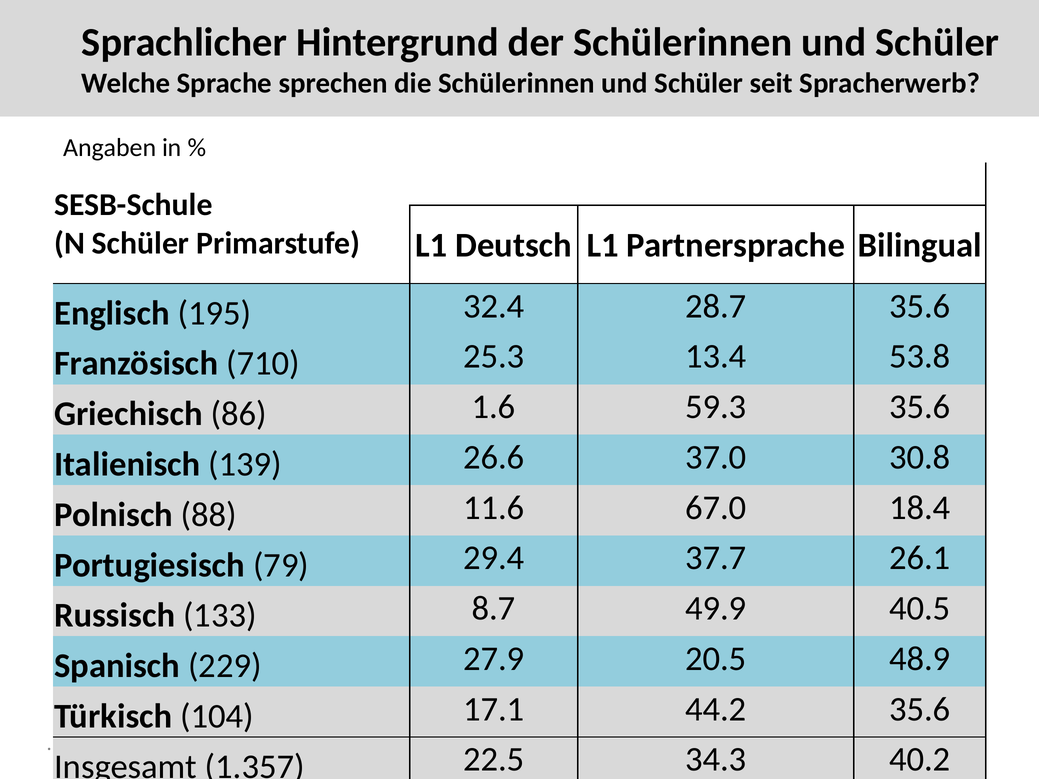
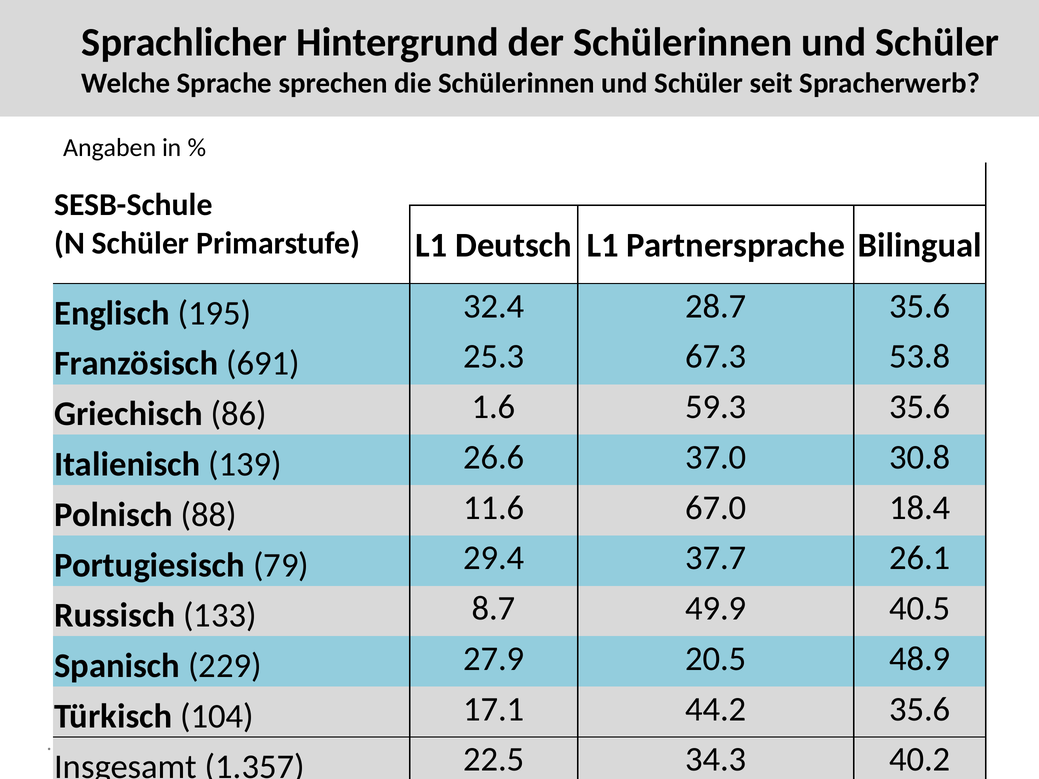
710: 710 -> 691 (263, 364)
13.4: 13.4 -> 67.3 (716, 357)
